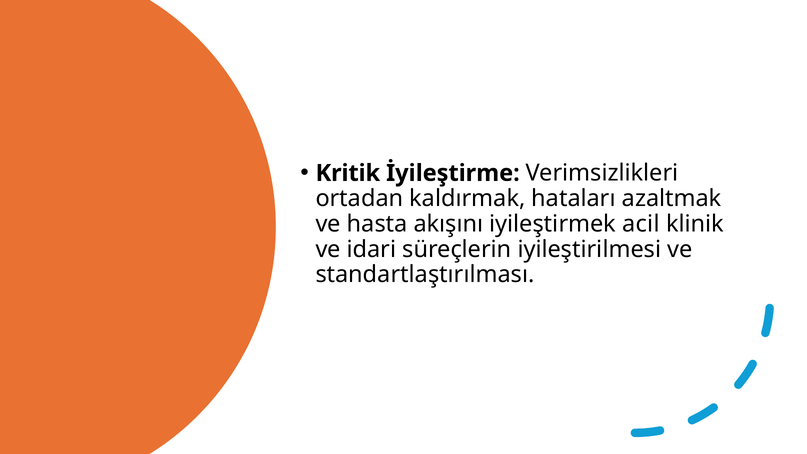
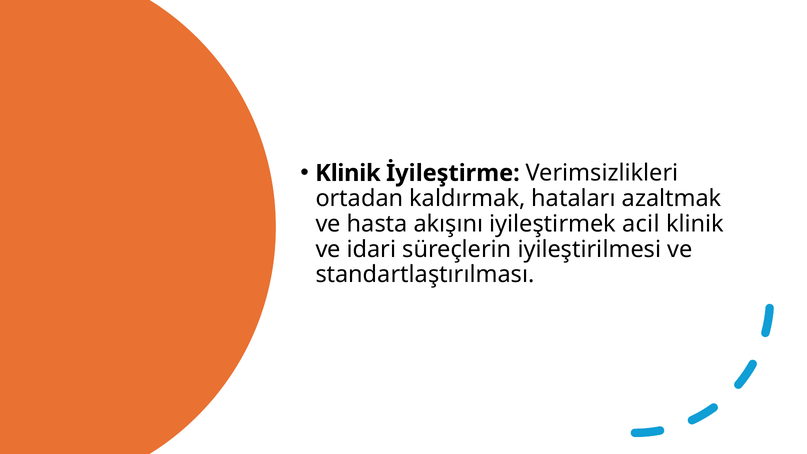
Kritik: Kritik -> Klinik (348, 173)
